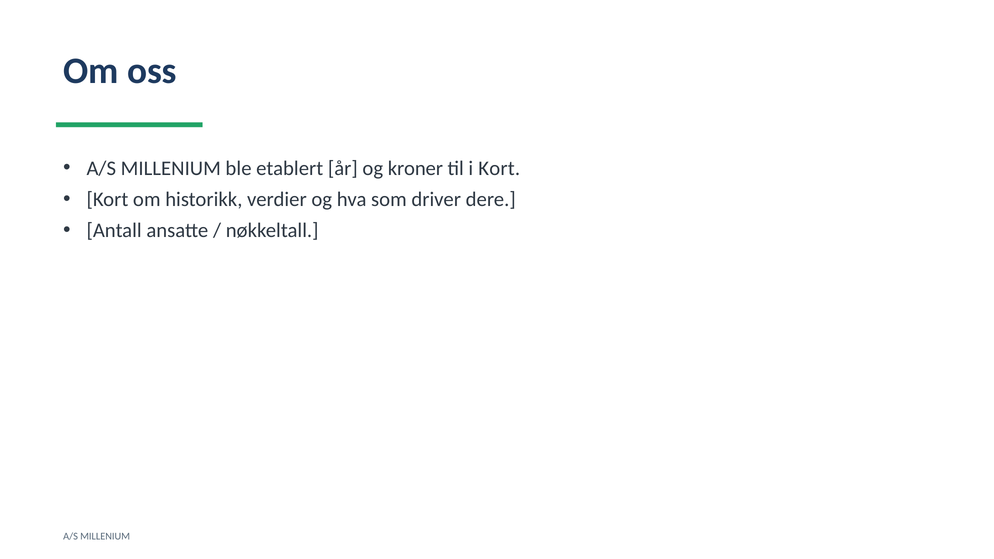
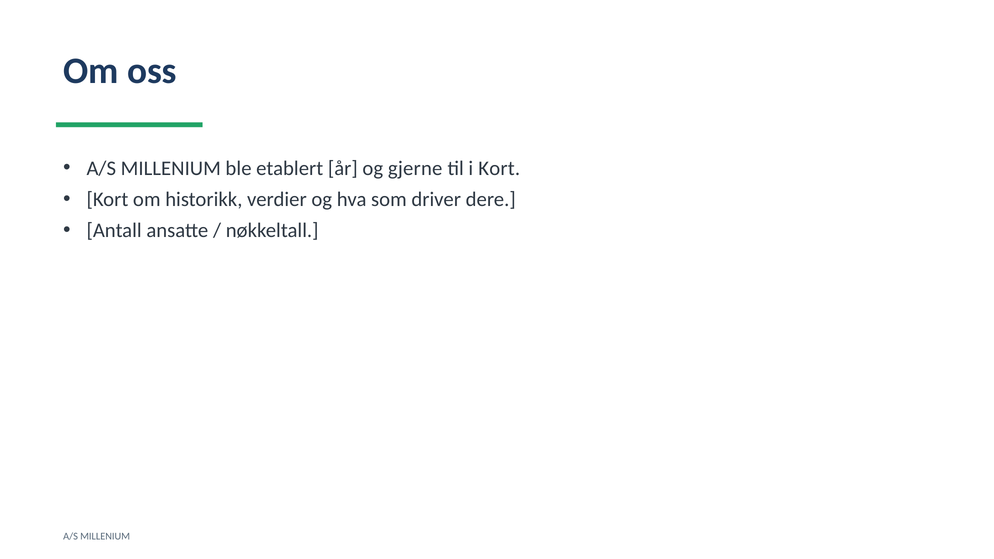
kroner: kroner -> gjerne (415, 168)
